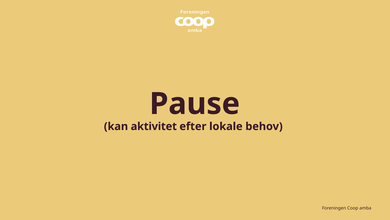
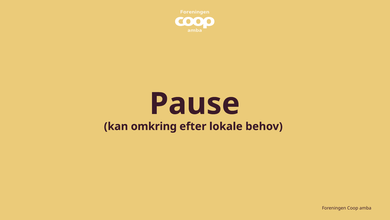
aktivitet: aktivitet -> omkring (154, 126)
